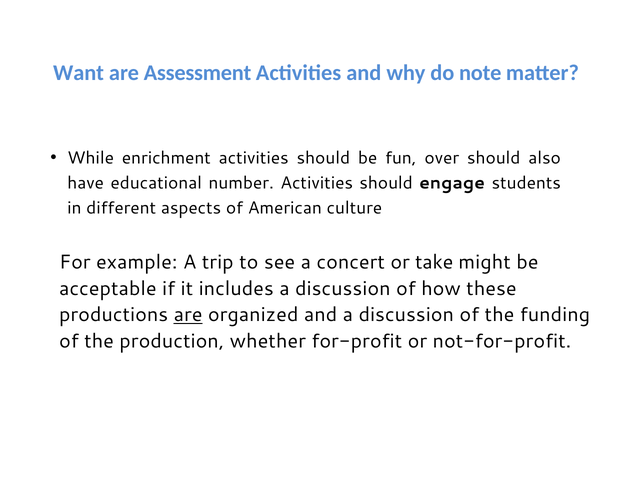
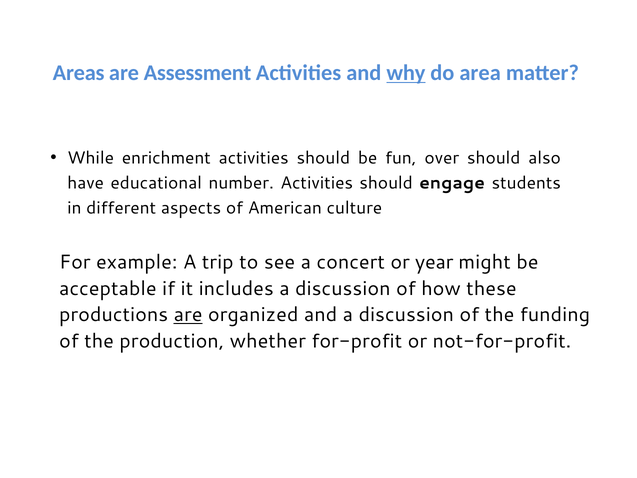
Want: Want -> Areas (79, 73)
why underline: none -> present (406, 73)
note: note -> area (480, 73)
take: take -> year (434, 262)
